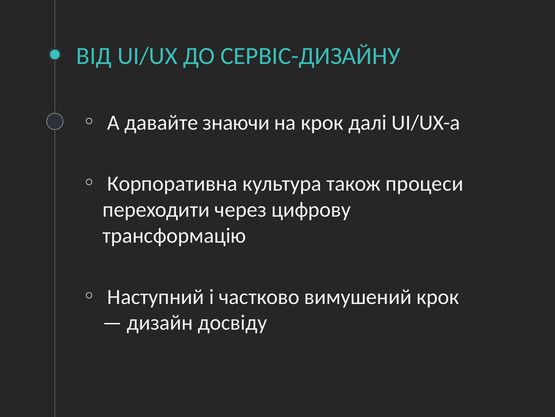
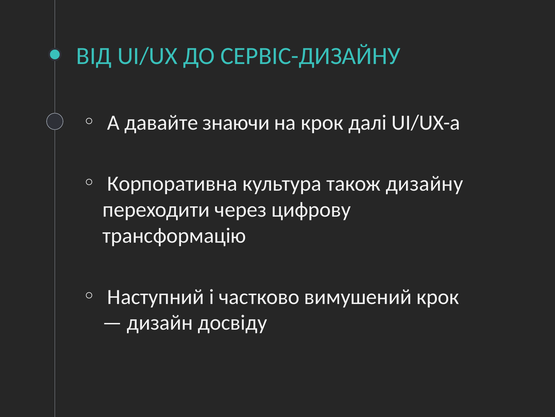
процеси: процеси -> дизайну (424, 183)
